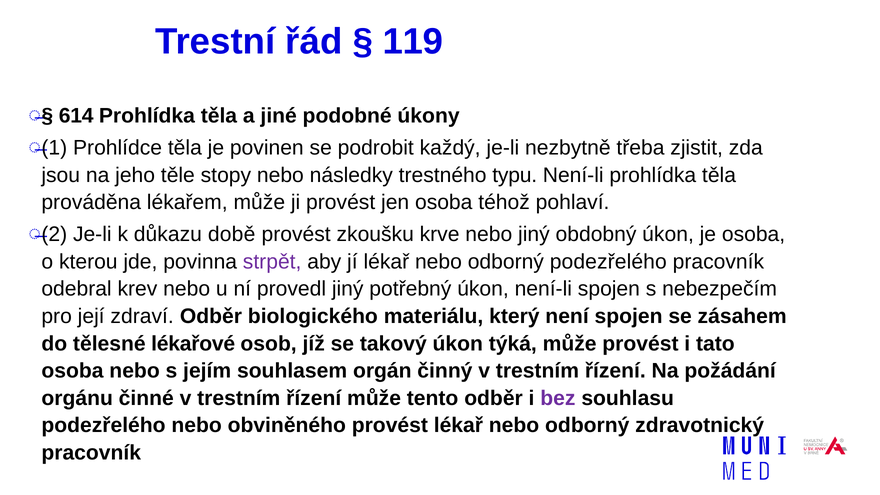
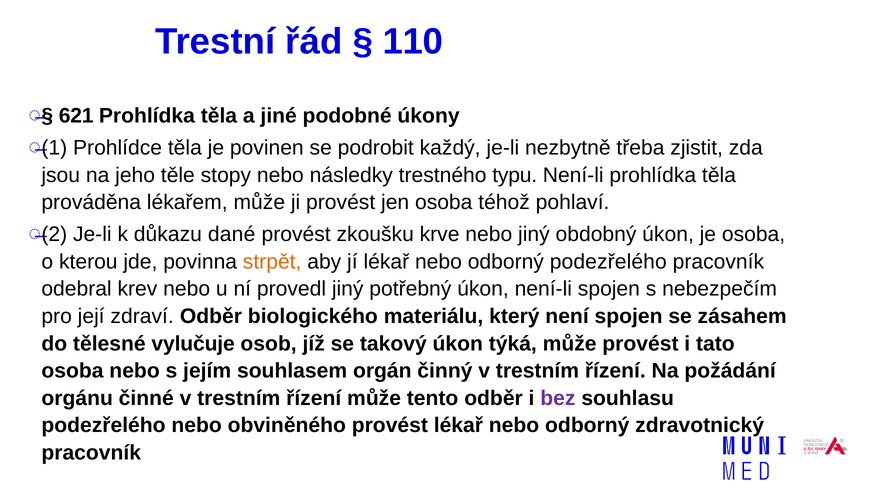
119: 119 -> 110 (413, 41)
614: 614 -> 621 (76, 116)
době: době -> dané (232, 234)
strpět colour: purple -> orange (272, 262)
lékařové: lékařové -> vylučuje (193, 344)
